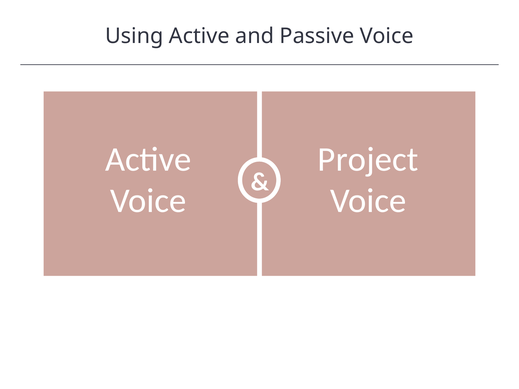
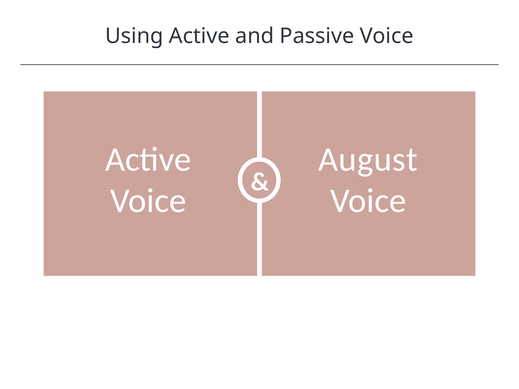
Project: Project -> August (368, 159)
